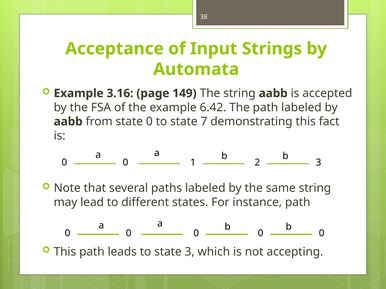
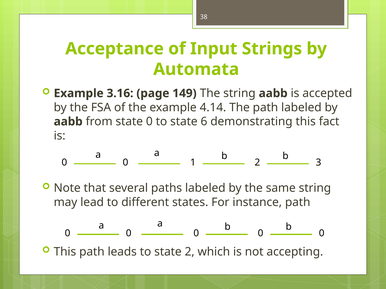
6.42: 6.42 -> 4.14 (213, 108)
7: 7 -> 6 (204, 122)
state 3: 3 -> 2 (190, 252)
